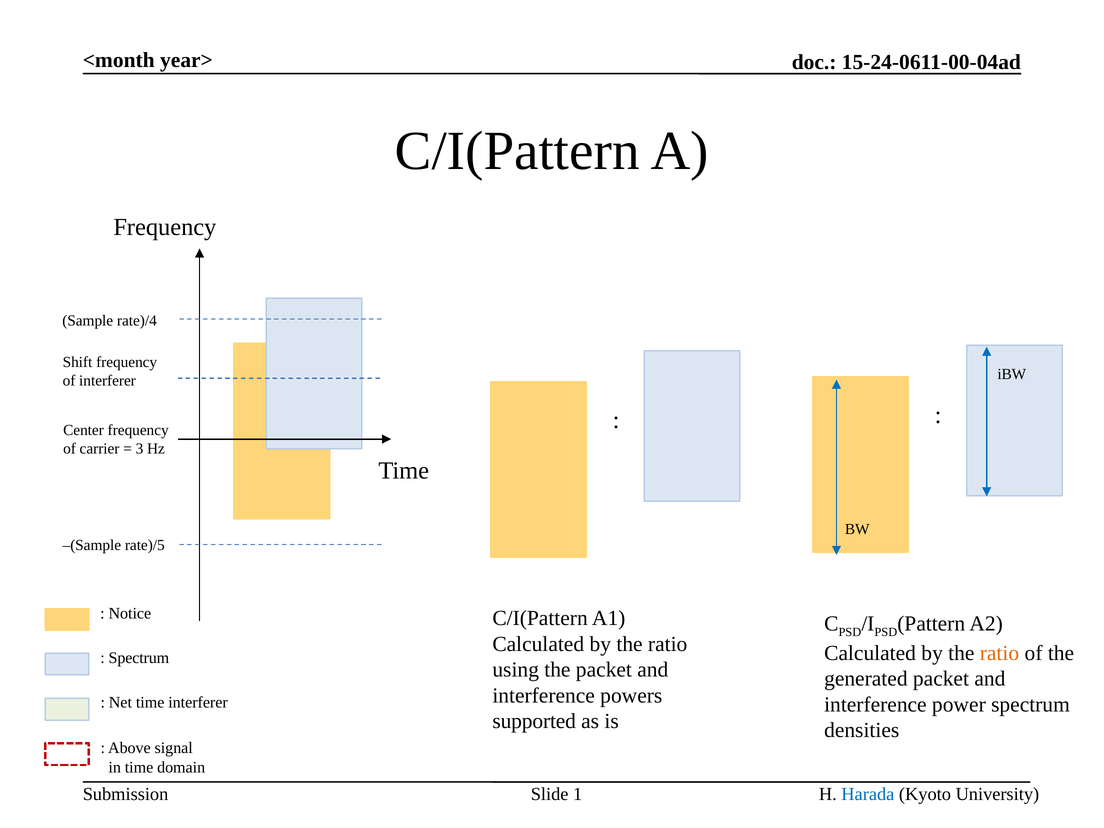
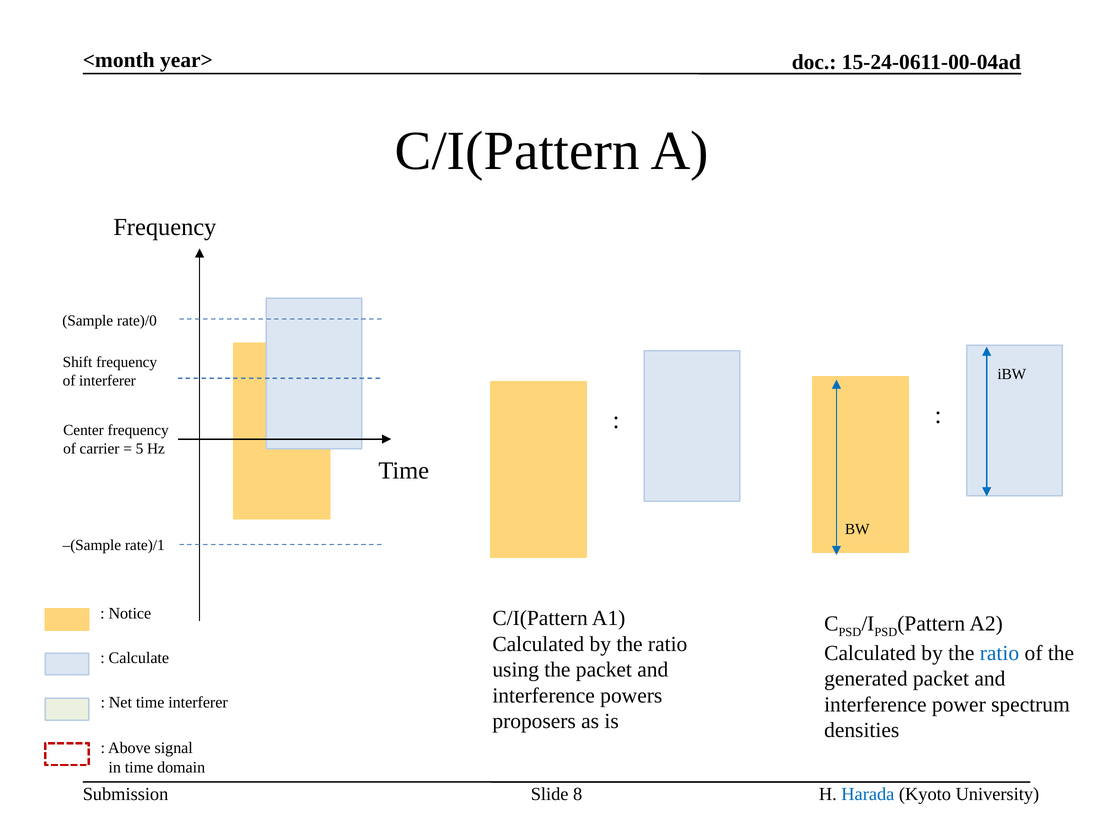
rate)/4: rate)/4 -> rate)/0 (137, 321)
3: 3 -> 5 (139, 449)
rate)/5: rate)/5 -> rate)/1 (145, 545)
ratio colour: orange -> blue (999, 653)
Spectrum: Spectrum -> Calculate (139, 658)
supported: supported -> proposers (534, 721)
1: 1 -> 8 (578, 794)
